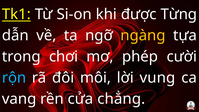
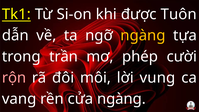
Từng: Từng -> Tuôn (179, 14)
chơi: chơi -> trần (64, 56)
rộn colour: light blue -> pink (14, 78)
cửa chẳng: chẳng -> ngàng (121, 99)
